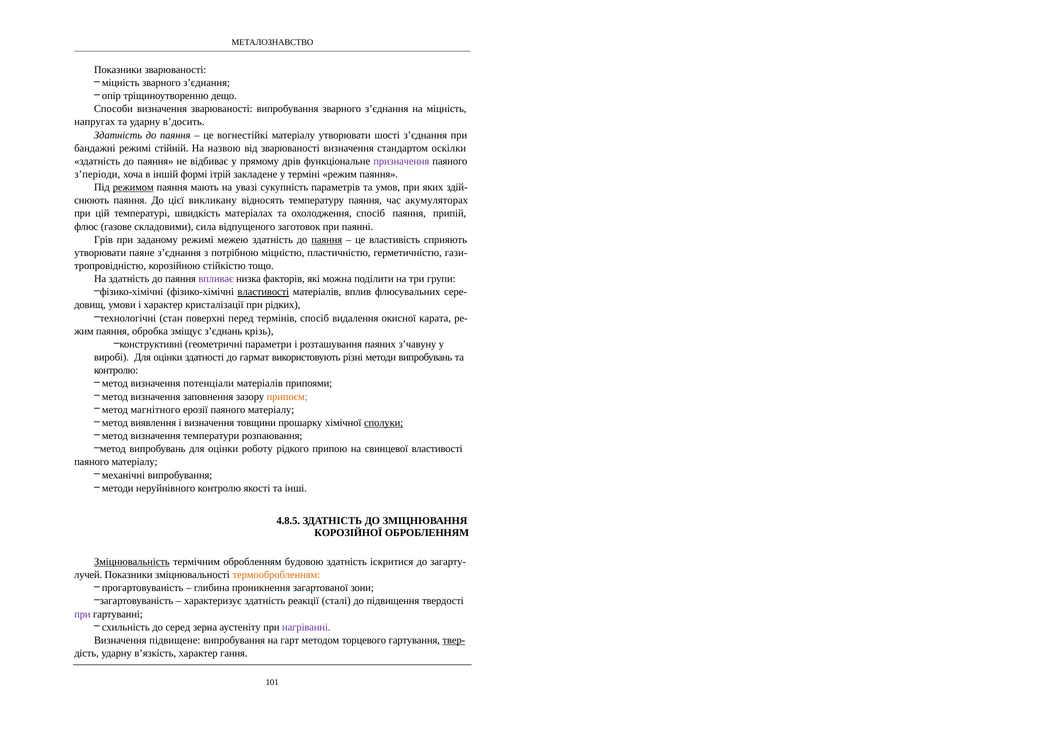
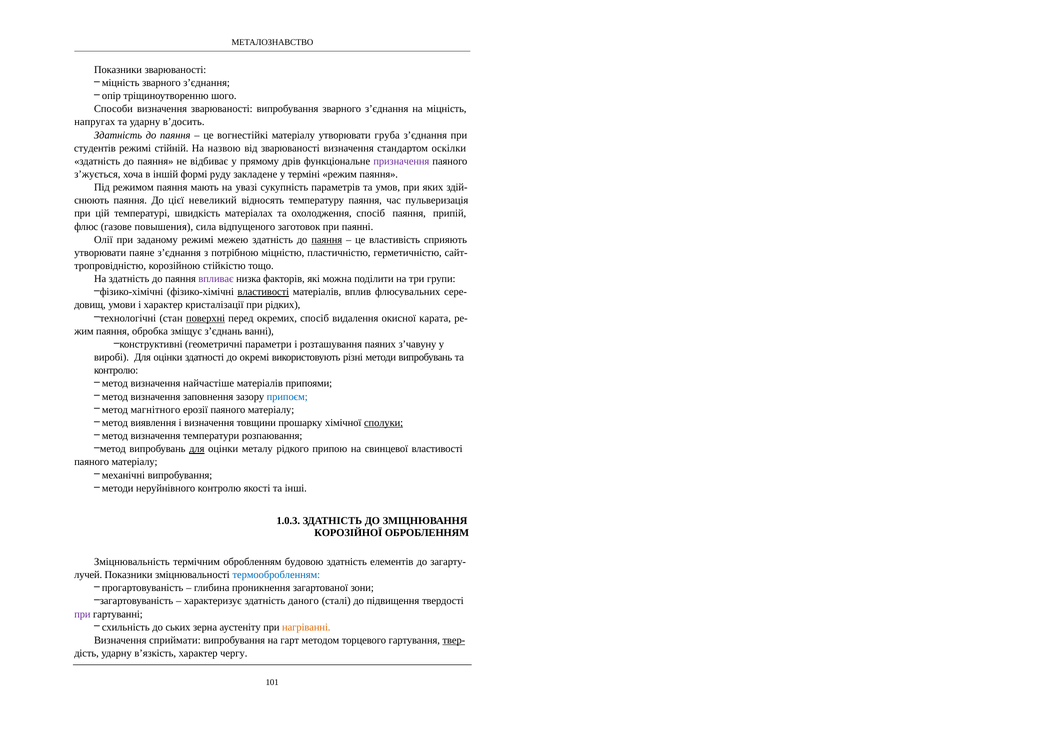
дещо: дещо -> шого (224, 96)
шості: шості -> груба (387, 135)
бандажні: бандажні -> студентів (95, 148)
з’періоди: з’періоди -> з’жується (97, 174)
ітрій: ітрій -> руду (220, 174)
режимом underline: present -> none (133, 187)
викликану: викликану -> невеликий (213, 200)
акумуляторах: акумуляторах -> пульверизація (437, 200)
складовими: складовими -> повышения (164, 226)
Грів: Грів -> Олії (103, 240)
гази-: гази- -> сайт- (456, 253)
поверхні underline: none -> present (206, 318)
термінів: термінів -> окремих (277, 318)
крізь: крізь -> ванні (259, 331)
гармат: гармат -> окремі (254, 357)
потенціали: потенціали -> найчастіше (209, 383)
припоєм colour: orange -> blue (287, 396)
для underline: none -> present (197, 449)
роботу: роботу -> металу (257, 449)
4.8.5: 4.8.5 -> 1.0.3 (288, 521)
Зміцнювальність underline: present -> none (132, 562)
іскритися: іскритися -> елементів (392, 562)
термообробленням colour: orange -> blue (276, 575)
реакції: реакції -> даного (303, 601)
серед: серед -> ських (178, 627)
нагріванні colour: purple -> orange (306, 627)
підвищене: підвищене -> сприймати (175, 640)
гання: гання -> чергу (234, 653)
